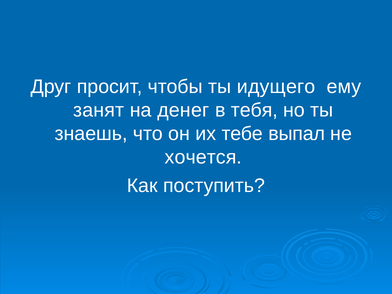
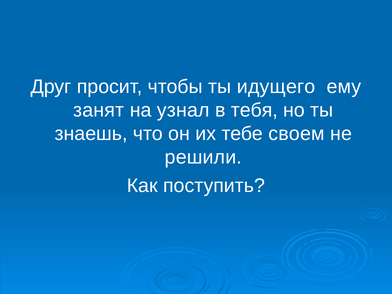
денег: денег -> узнал (183, 110)
выпал: выпал -> своем (296, 134)
хочется: хочется -> решили (203, 157)
